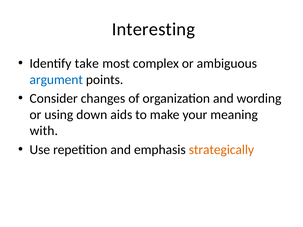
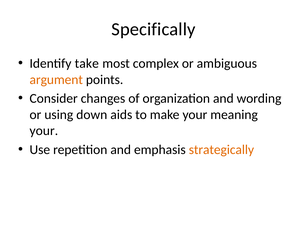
Interesting: Interesting -> Specifically (153, 29)
argument colour: blue -> orange (56, 80)
with: with -> your (44, 131)
